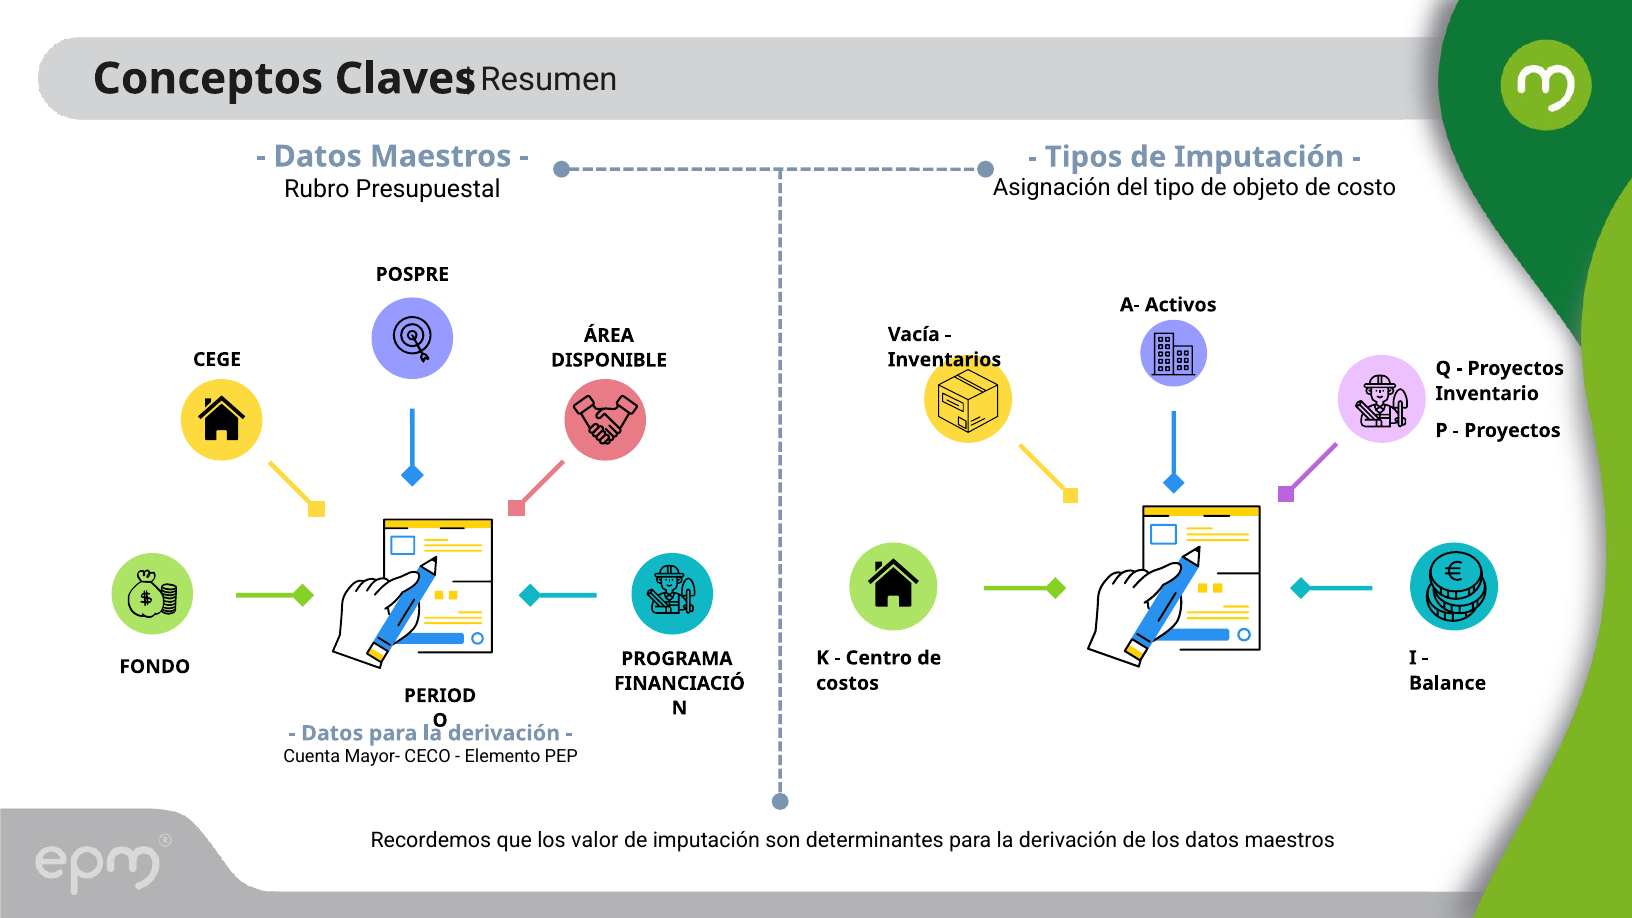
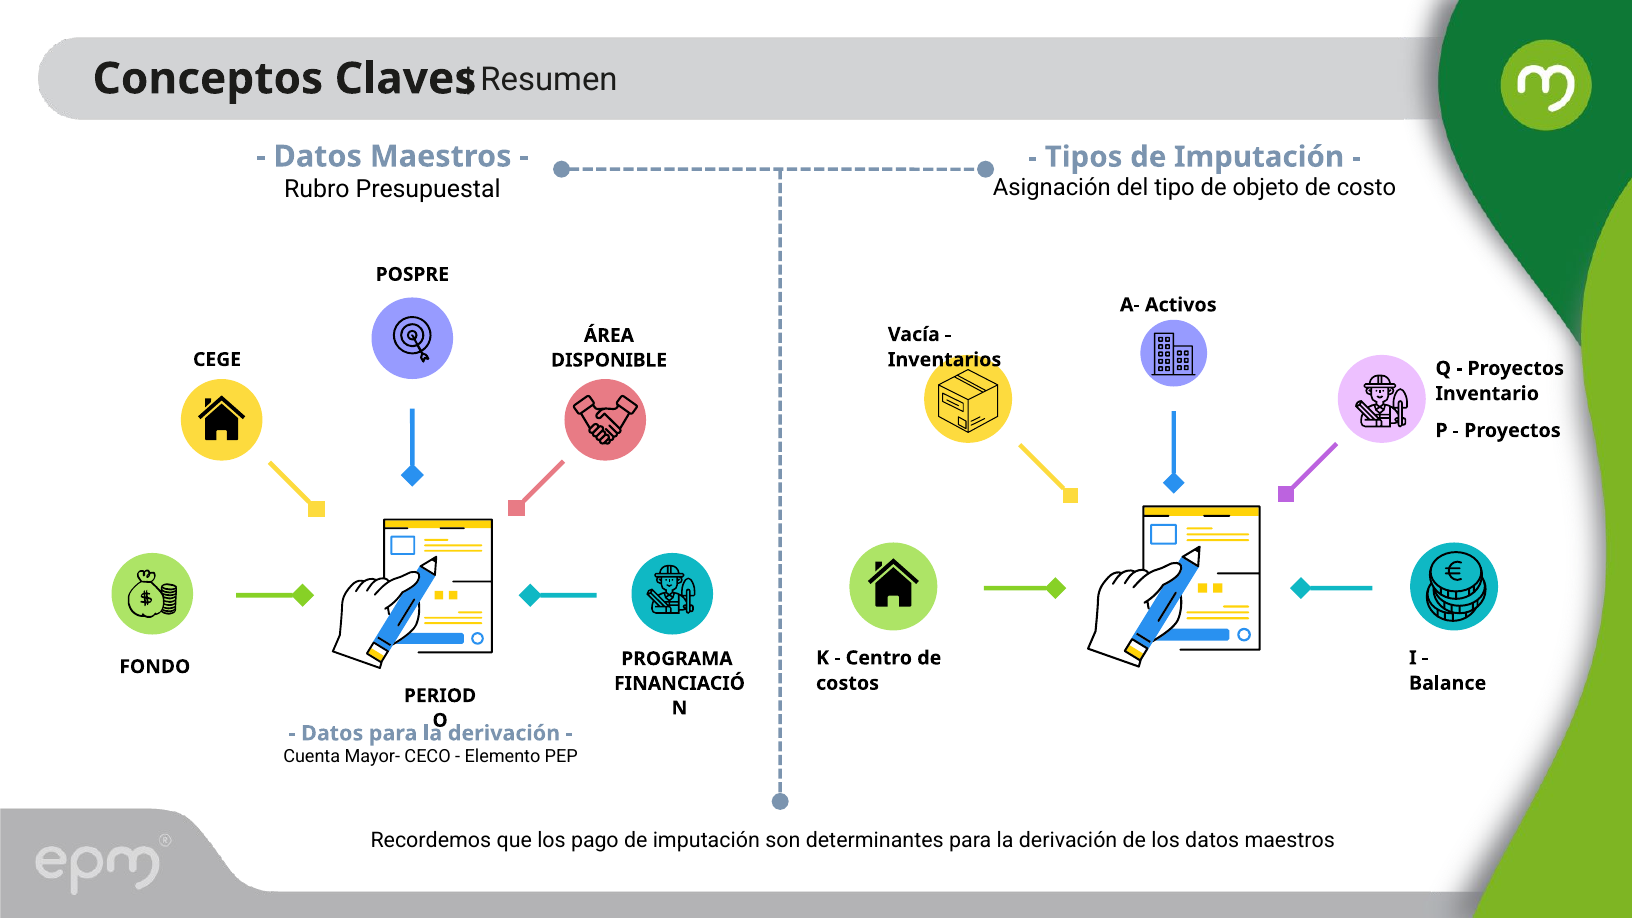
valor: valor -> pago (595, 841)
